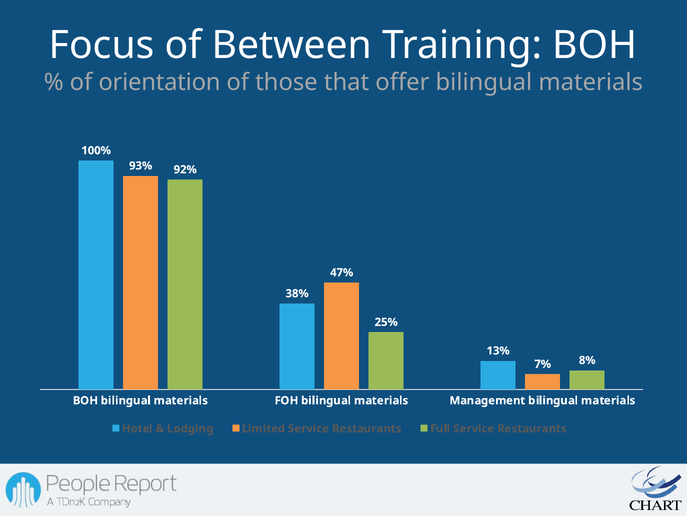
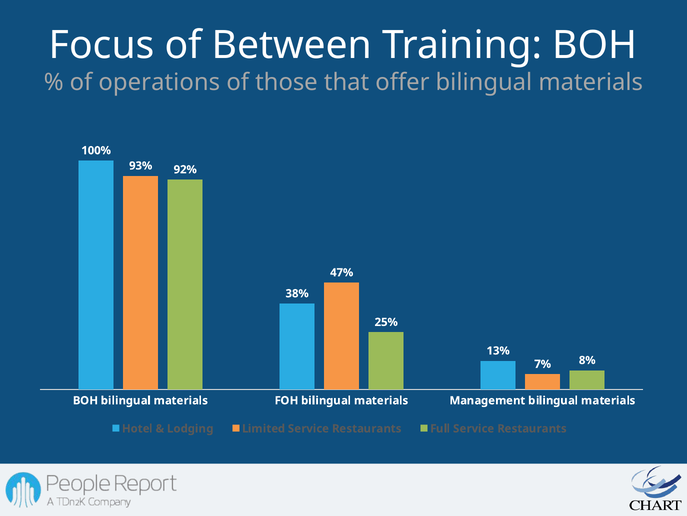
orientation: orientation -> operations (159, 82)
